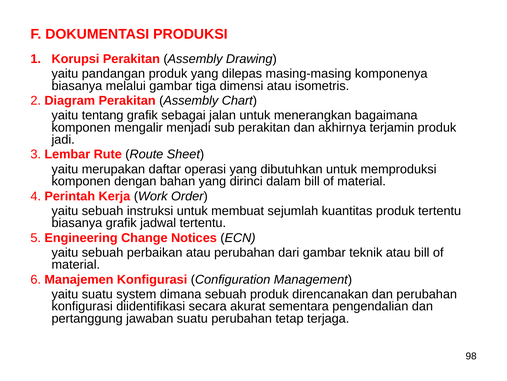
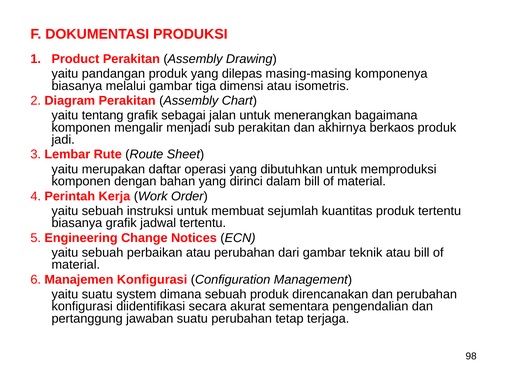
Korupsi: Korupsi -> Product (75, 59)
terjamin: terjamin -> berkaos (392, 127)
